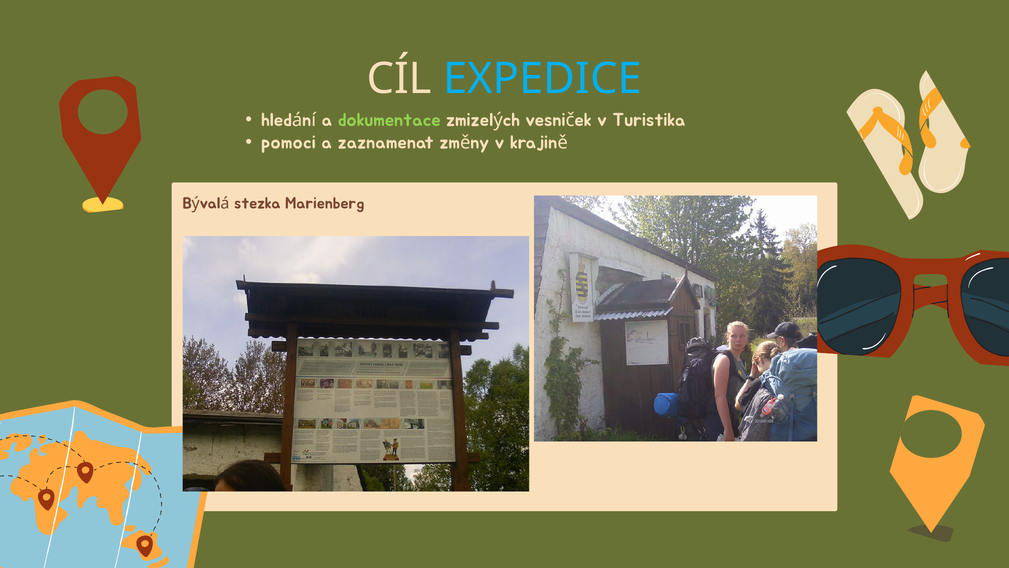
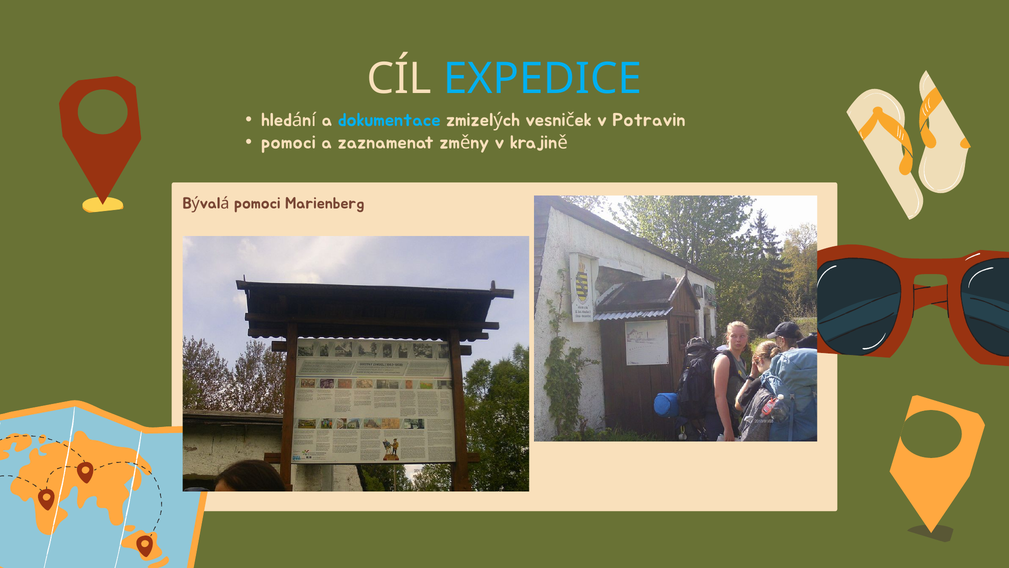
dokumentace colour: light green -> light blue (389, 120)
Turistika: Turistika -> Potravin (649, 120)
stezka: stezka -> pomoci (257, 203)
